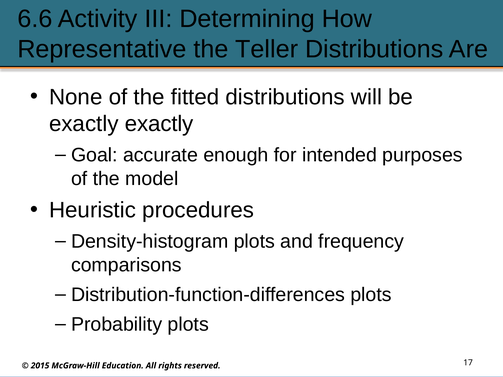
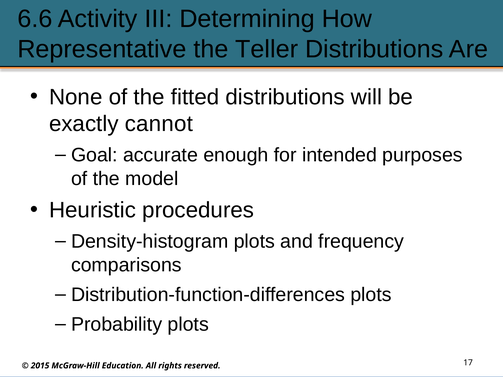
exactly exactly: exactly -> cannot (159, 124)
